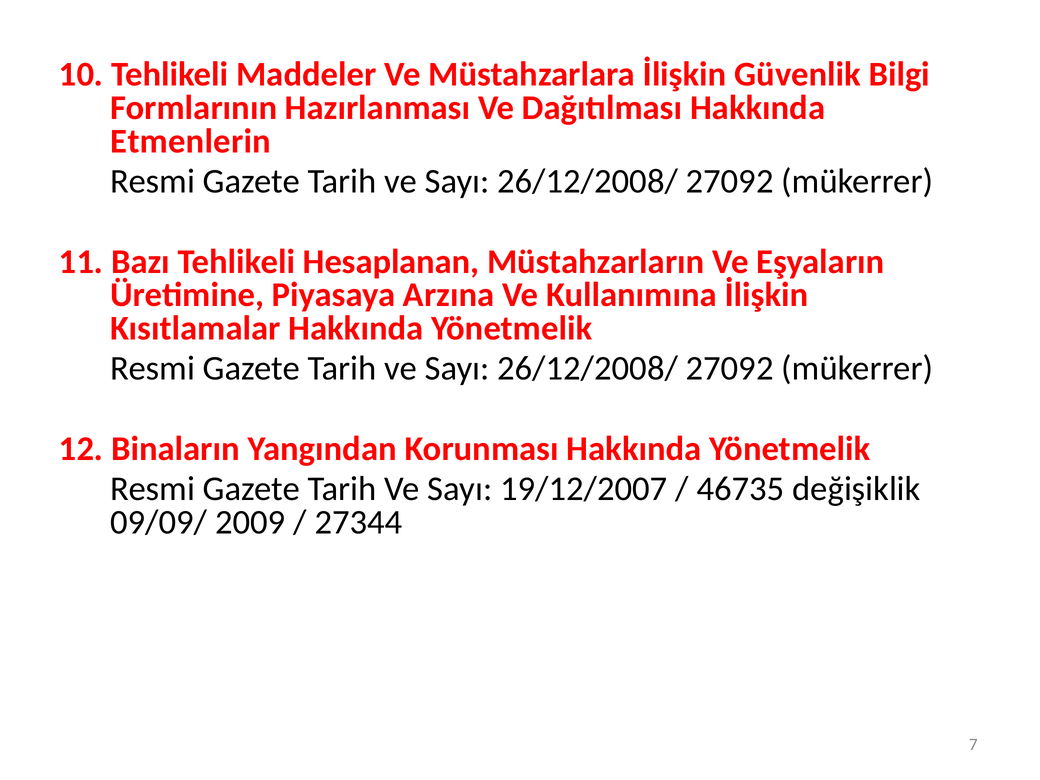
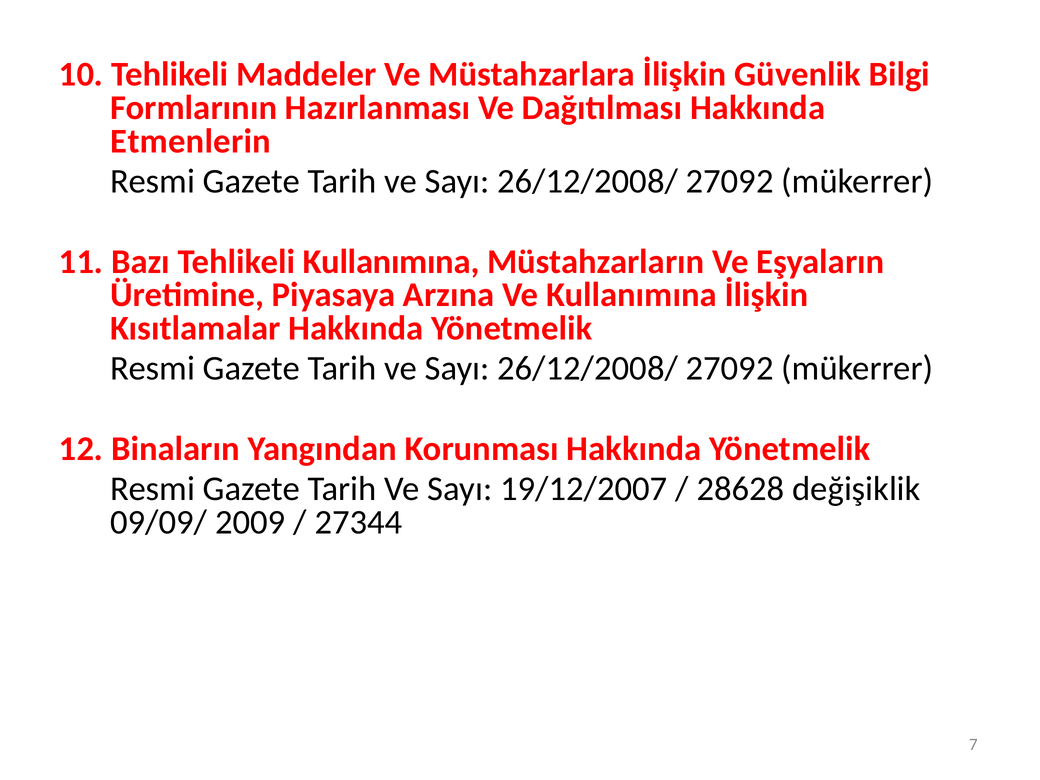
Tehlikeli Hesaplanan: Hesaplanan -> Kullanımına (391, 262)
46735: 46735 -> 28628 (740, 489)
